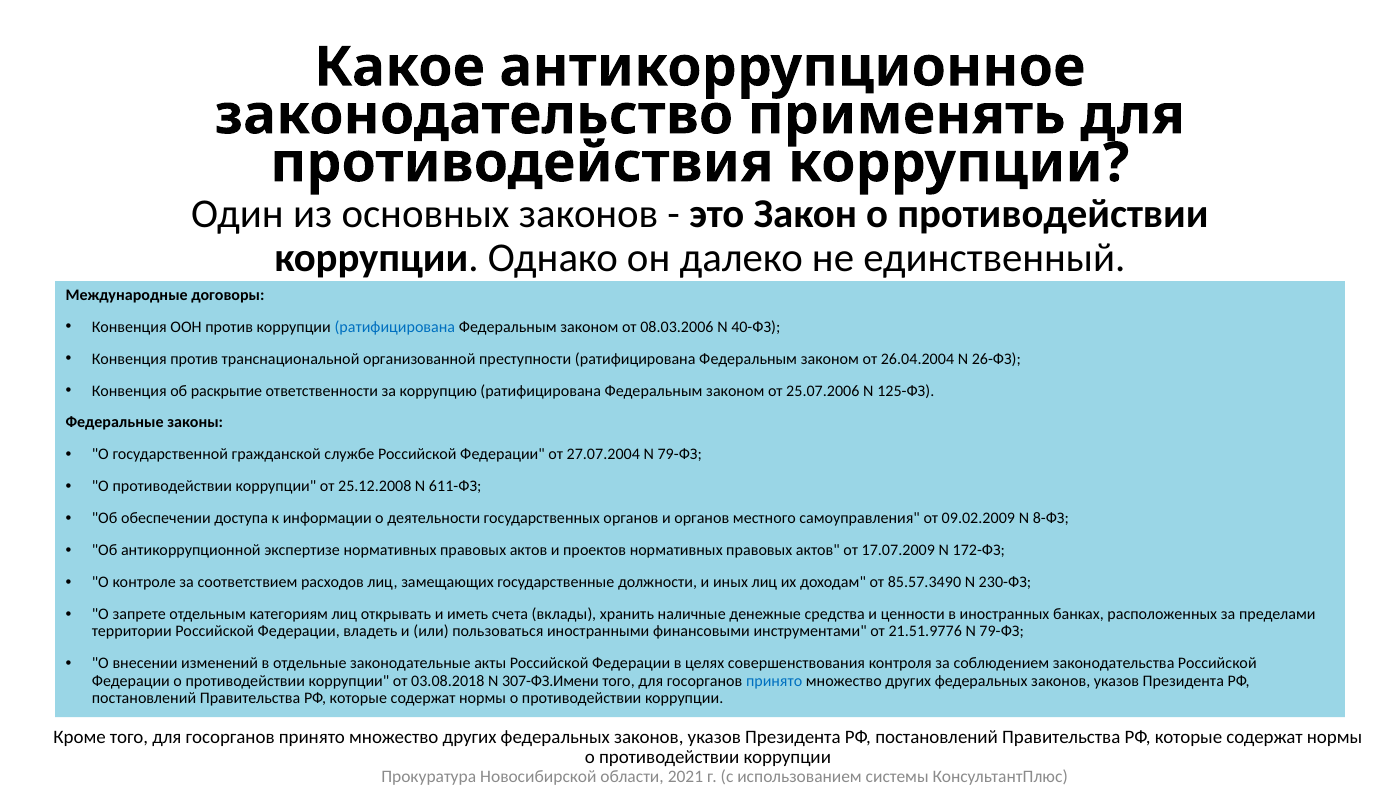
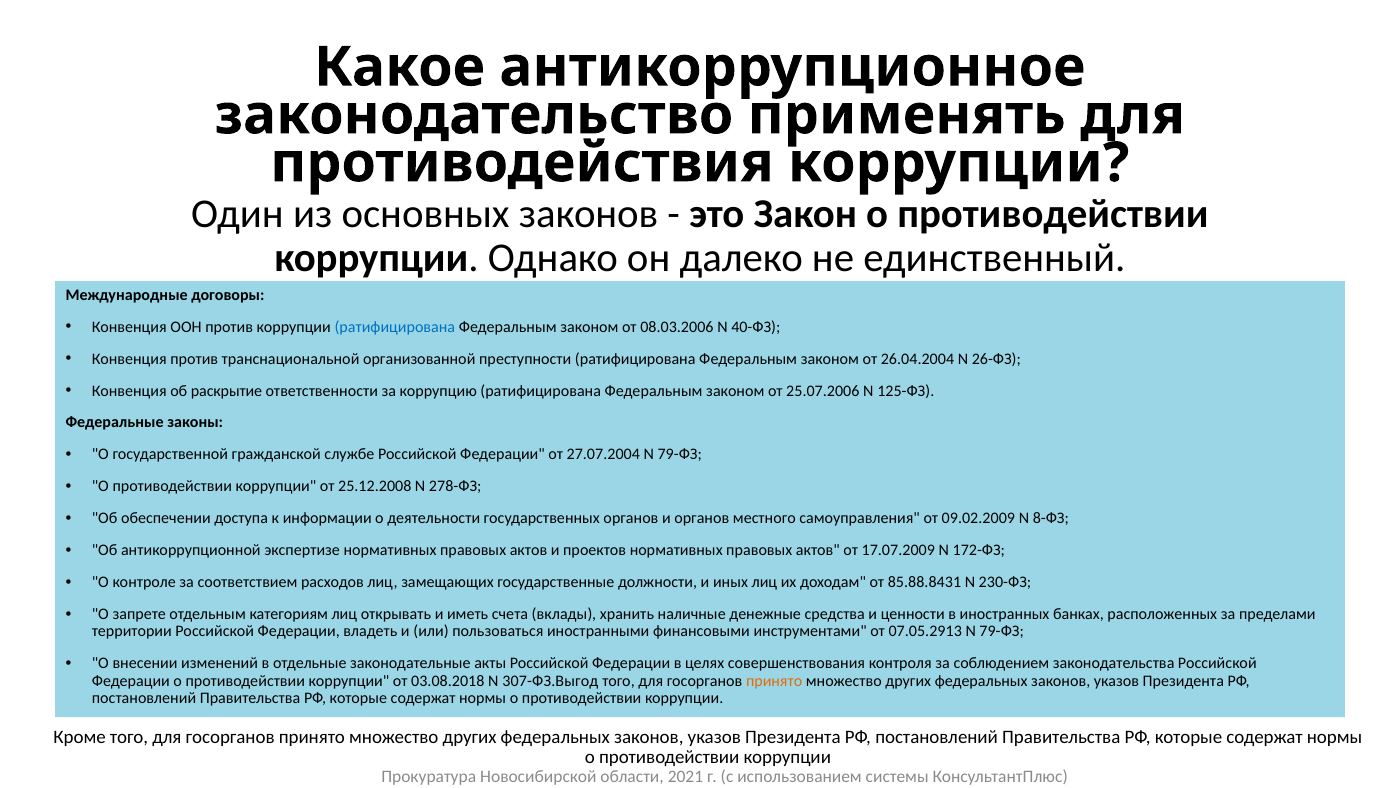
611-ФЗ: 611-ФЗ -> 278-ФЗ (455, 486)
85.57.3490: 85.57.3490 -> 85.88.8431 (924, 582)
21.51.9776: 21.51.9776 -> 07.05.2913 (925, 631)
307-ФЗ.Имени: 307-ФЗ.Имени -> 307-ФЗ.Выгод (550, 680)
принято colour: blue -> orange (774, 680)
